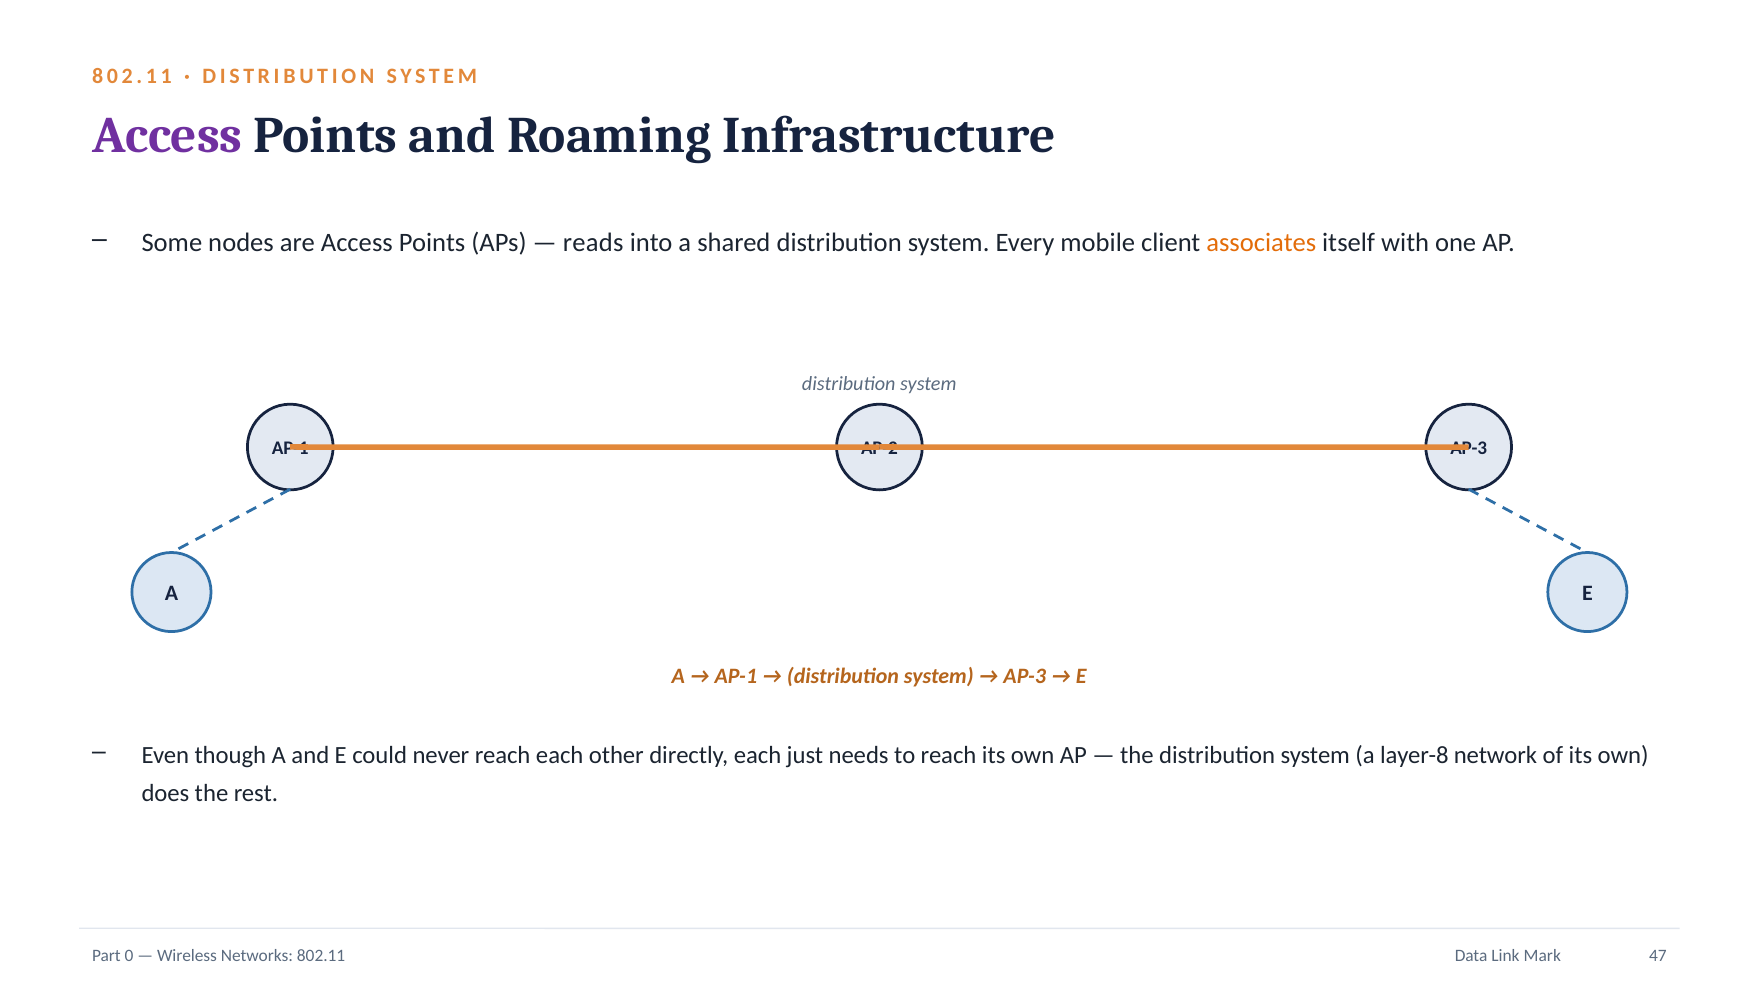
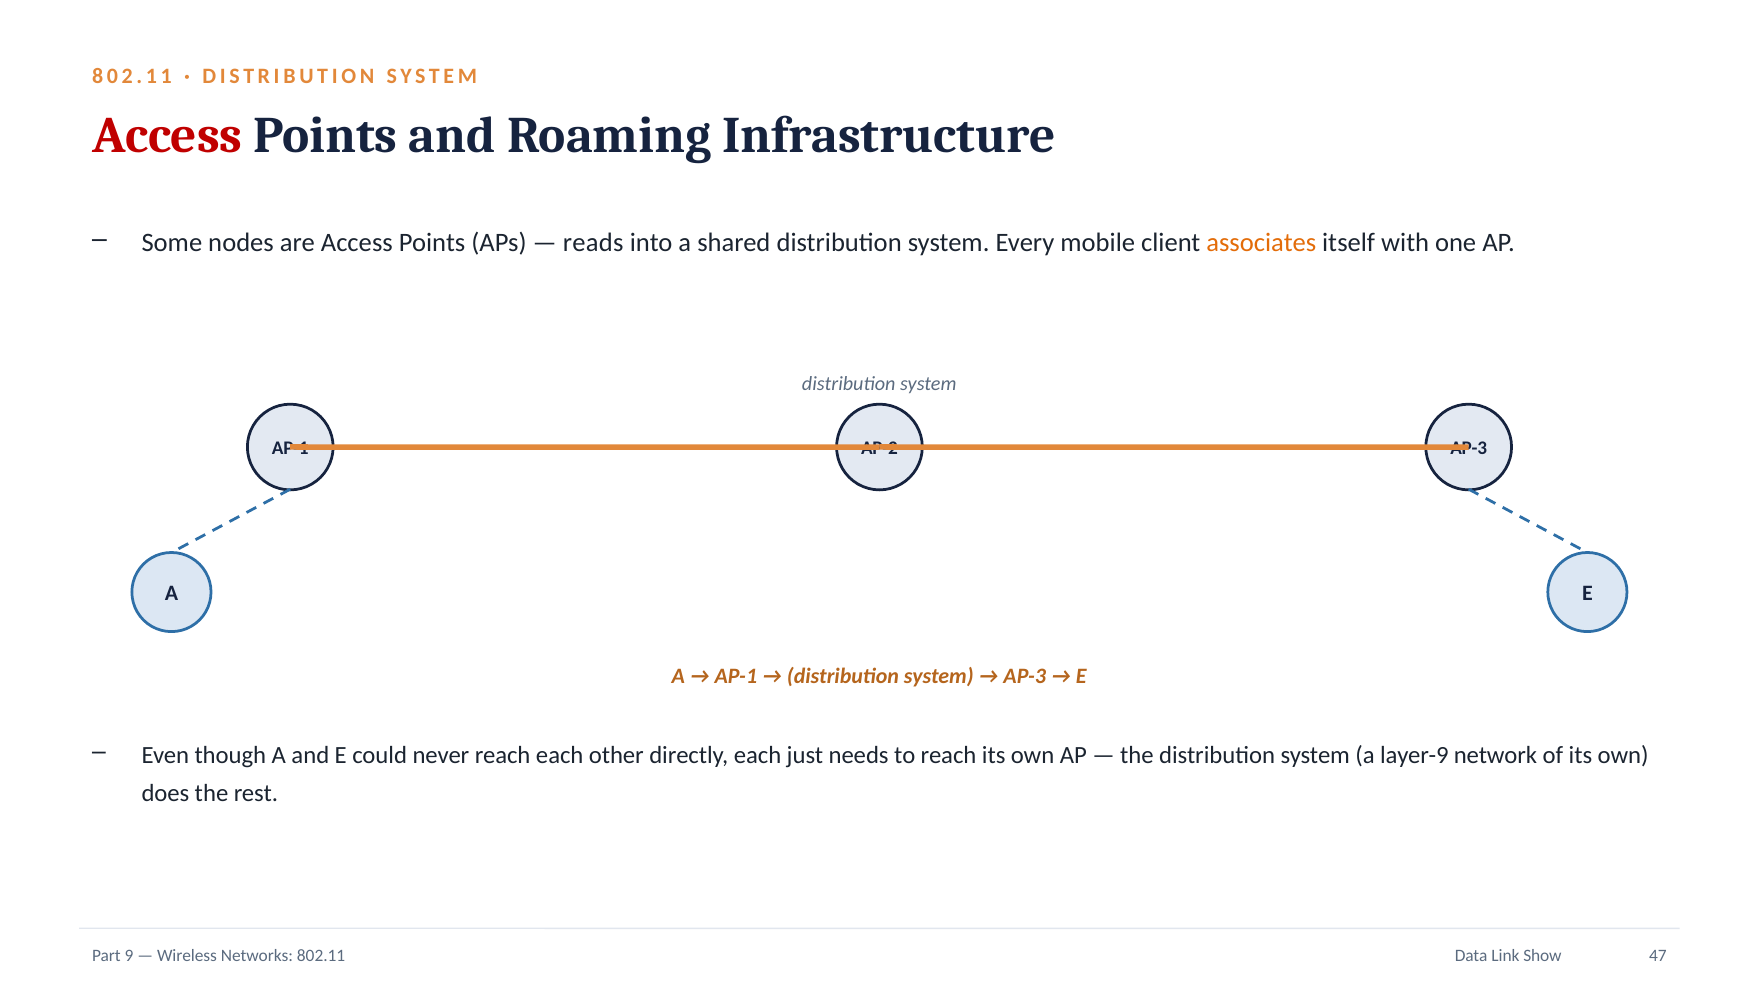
Access colour: purple -> red (167, 136)
layer-8: layer-8 -> layer-9 (1414, 756)
0: 0 -> 9 (129, 956)
Mark: Mark -> Show (1542, 956)
